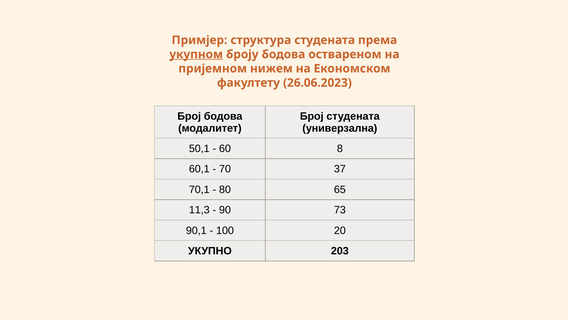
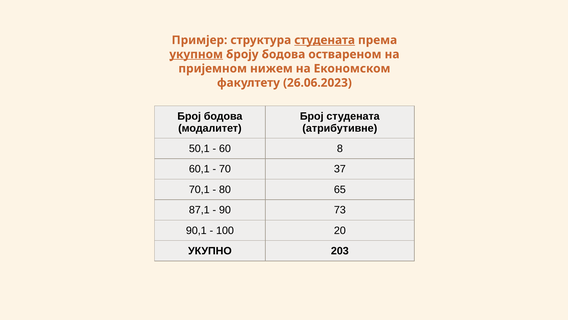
студената underline: none -> present (325, 40)
универзална: универзална -> атрибутивне (340, 128)
11,3: 11,3 -> 87,1 (199, 210)
